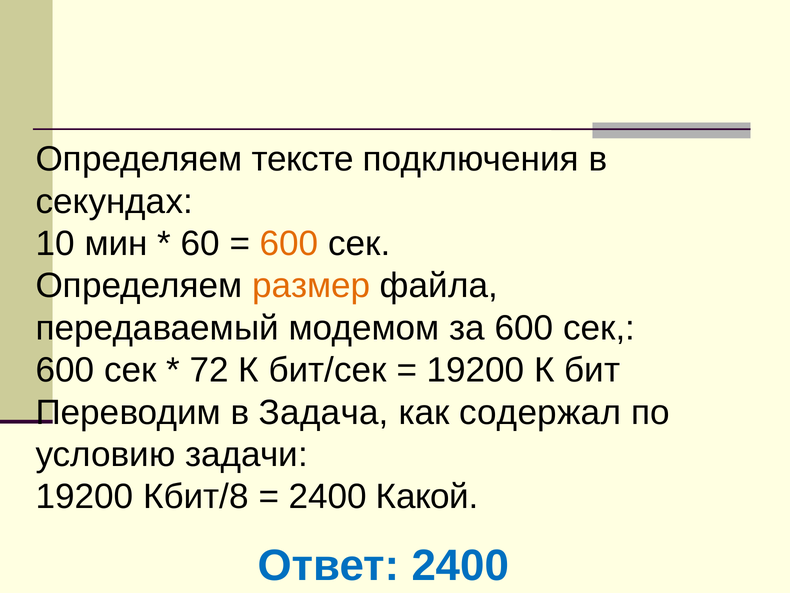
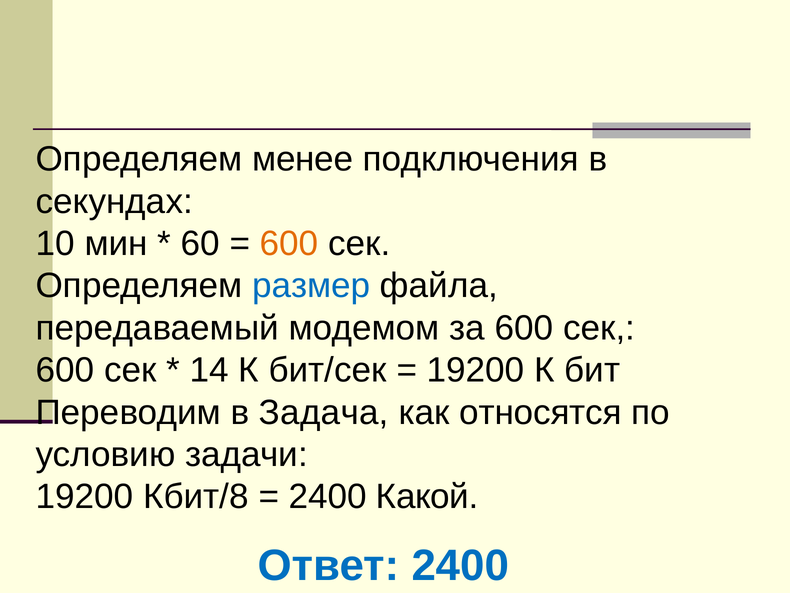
тексте: тексте -> менее (303, 159)
размер colour: orange -> blue (311, 286)
72: 72 -> 14 (209, 370)
содержал: содержал -> относятся (541, 412)
